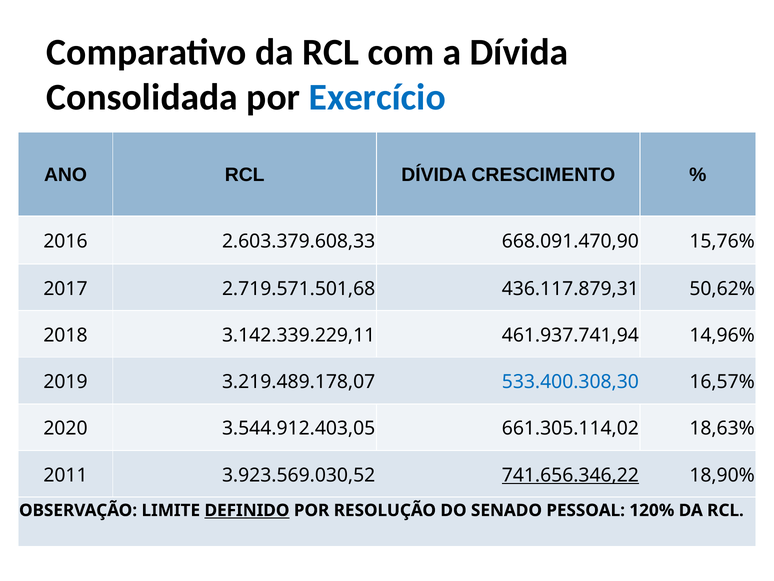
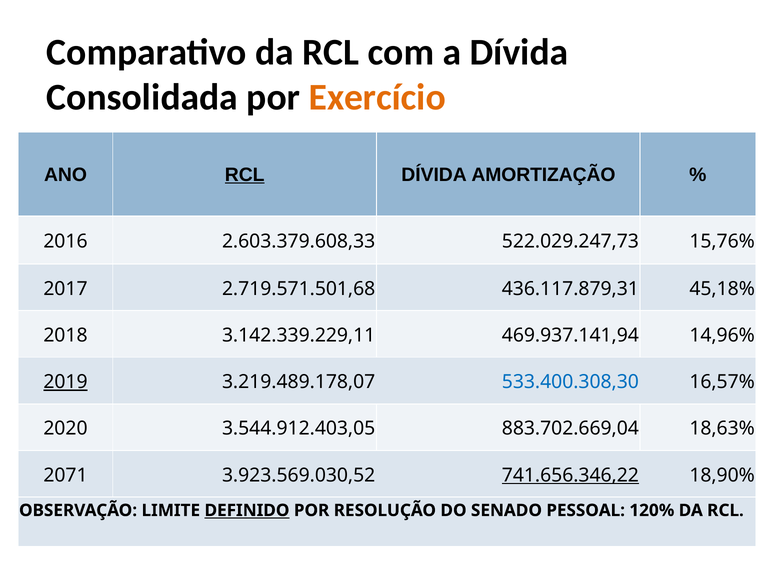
Exercício colour: blue -> orange (377, 97)
RCL underline: none -> present (245, 174)
CRESCIMENTO: CRESCIMENTO -> AMORTIZAÇÃO (543, 174)
668.091.470,90: 668.091.470,90 -> 522.029.247,73 (570, 241)
50,62%: 50,62% -> 45,18% (722, 289)
461.937.741,94: 461.937.741,94 -> 469.937.141,94 (570, 335)
2019 underline: none -> present (65, 382)
661.305.114,02: 661.305.114,02 -> 883.702.669,04 (570, 428)
2011: 2011 -> 2071 (65, 475)
